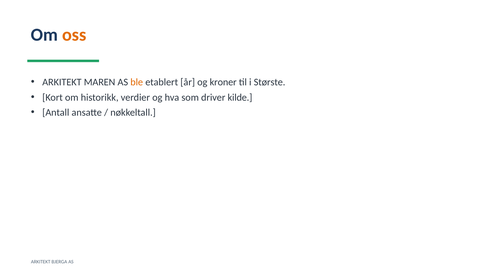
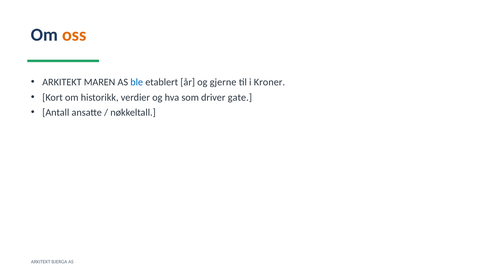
ble colour: orange -> blue (137, 82)
kroner: kroner -> gjerne (223, 82)
Største: Største -> Kroner (269, 82)
kilde: kilde -> gate (240, 98)
